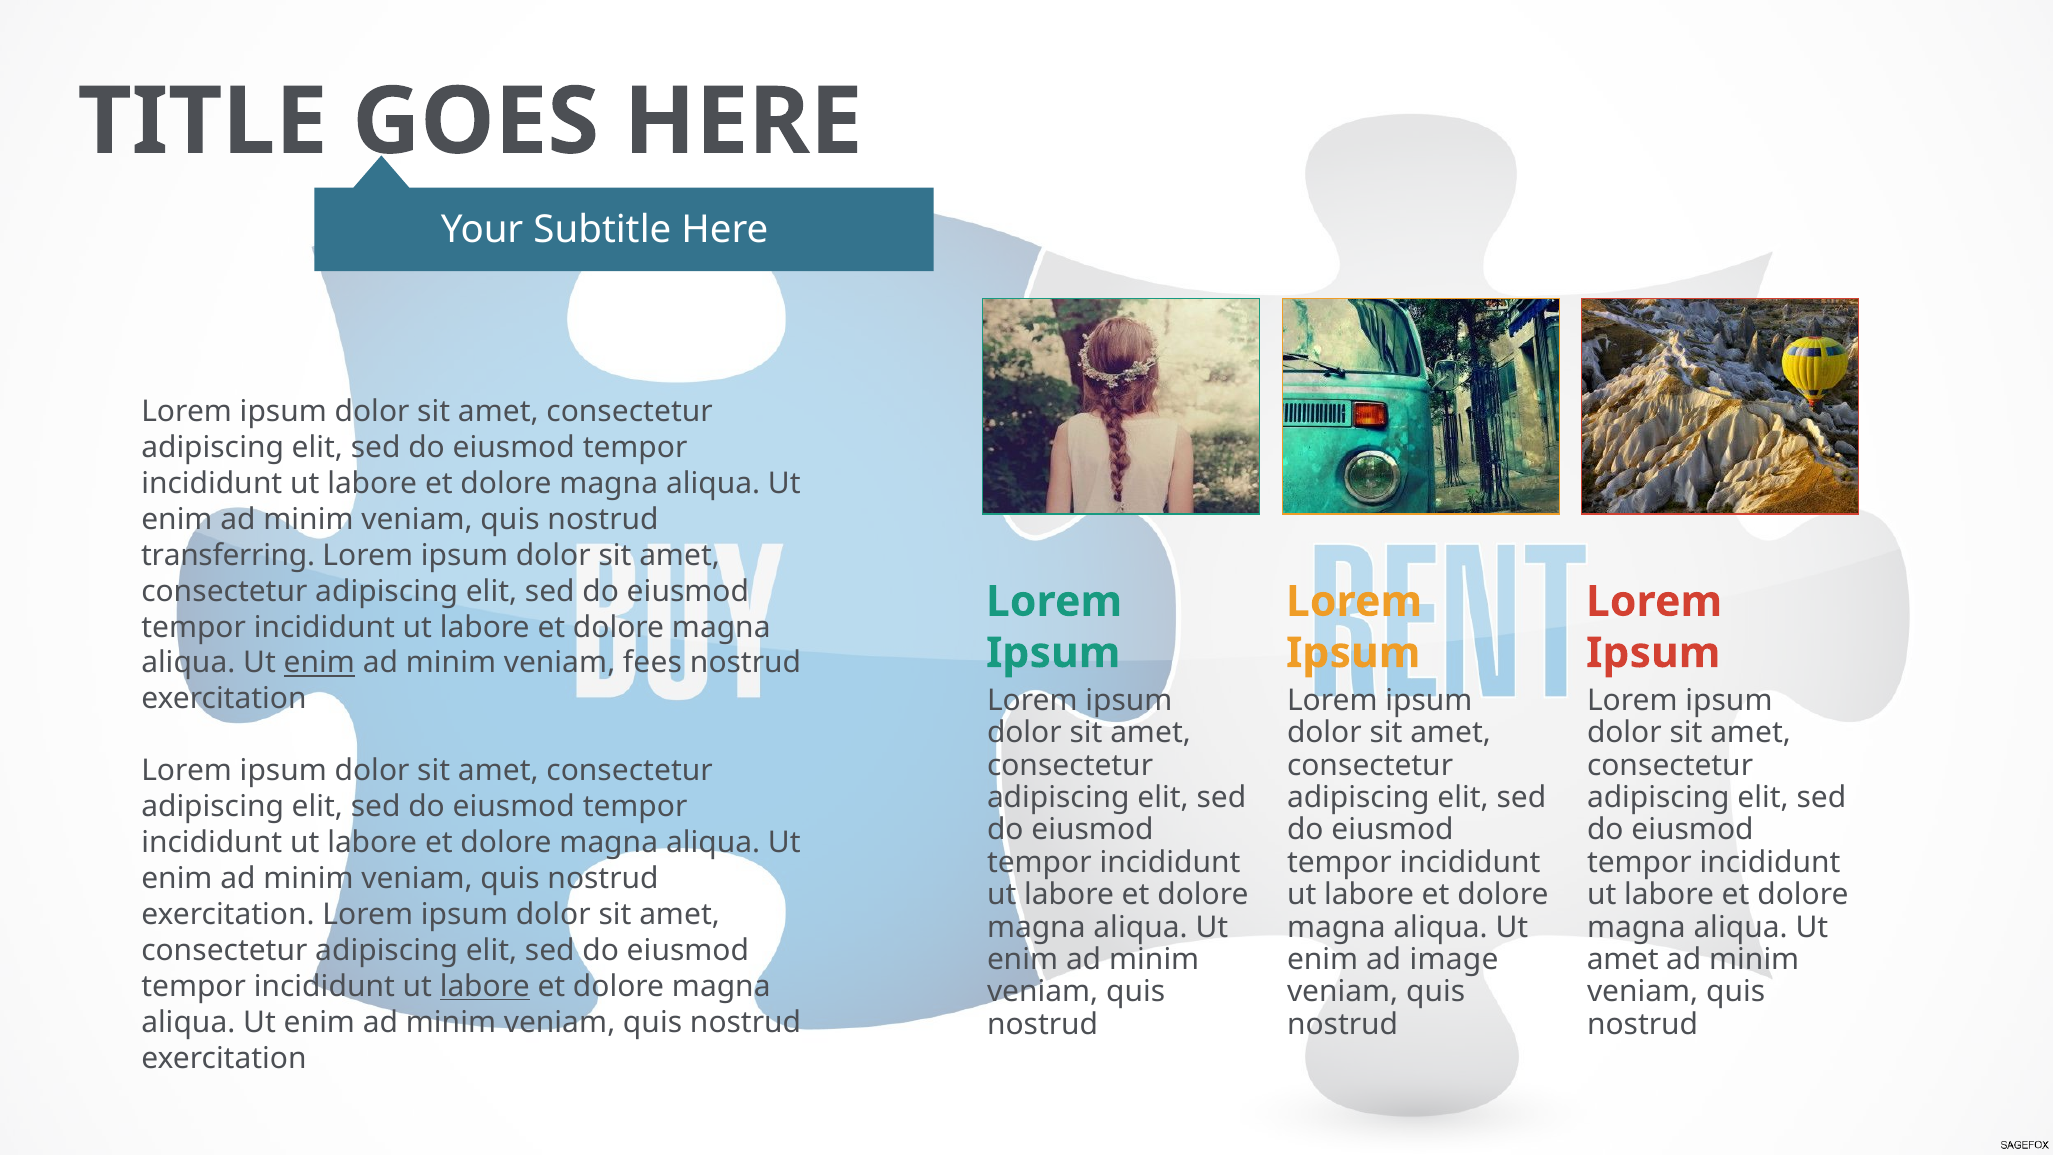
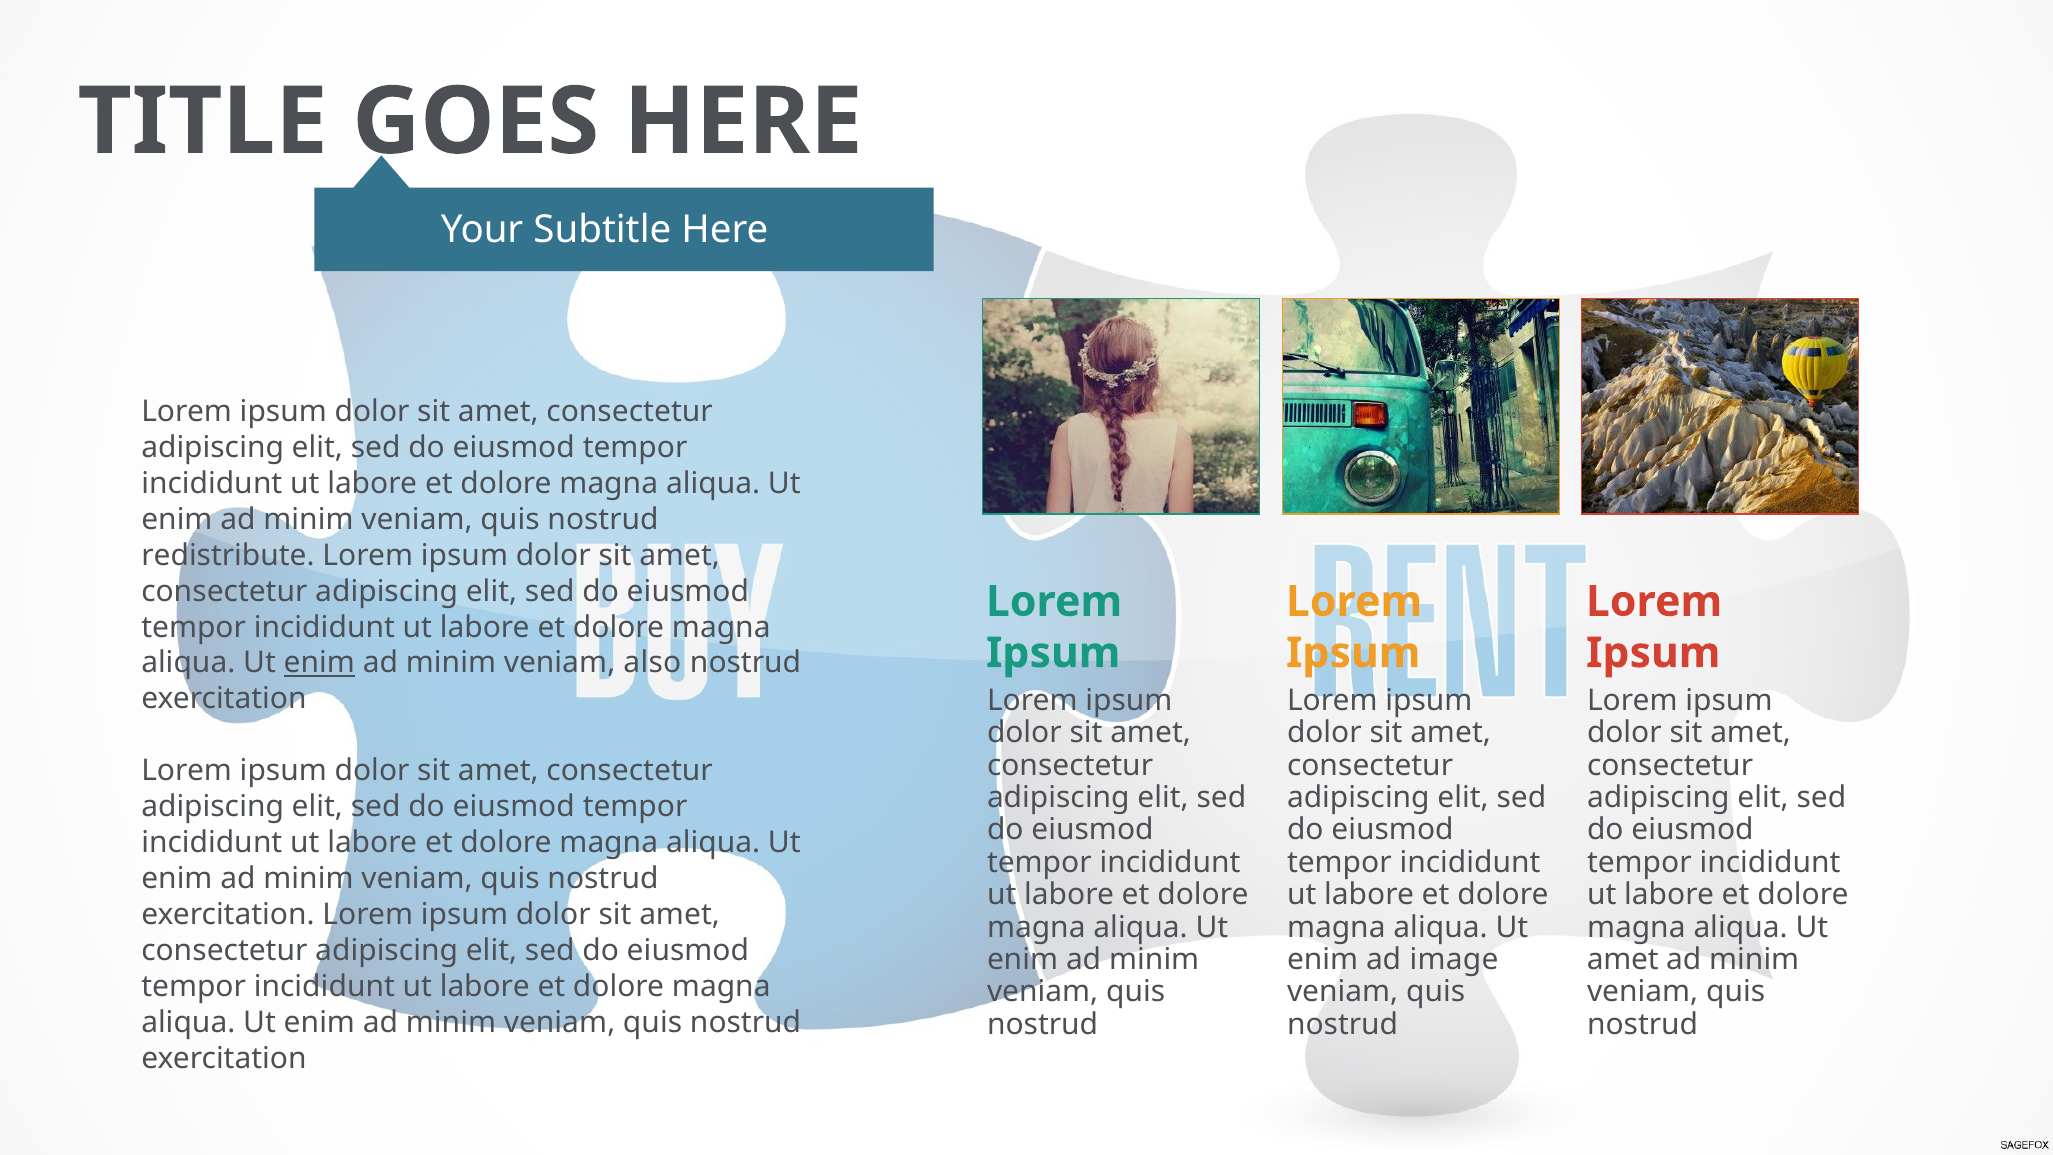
transferring: transferring -> redistribute (228, 555)
fees: fees -> also (652, 663)
labore underline: present -> none (485, 987)
